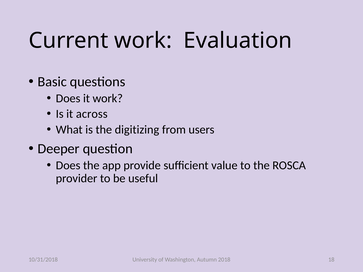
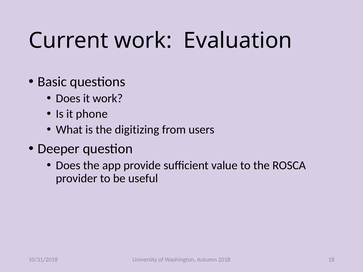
across: across -> phone (92, 114)
